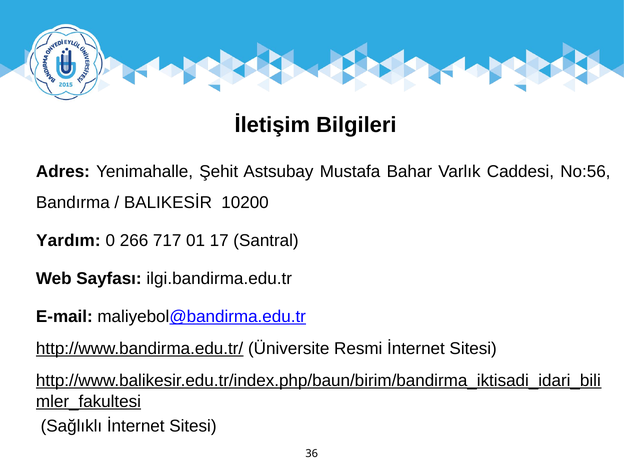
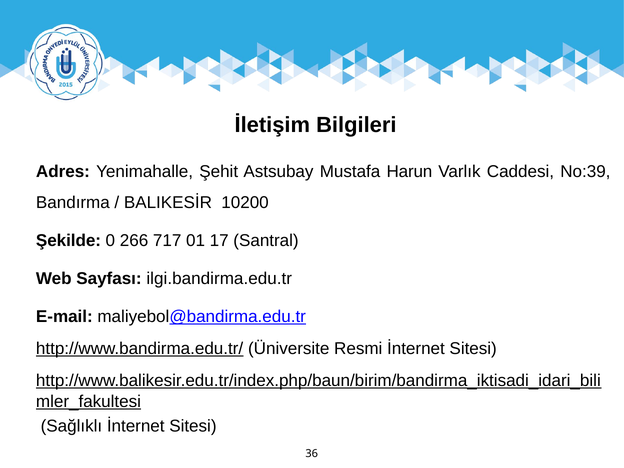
Bahar: Bahar -> Harun (409, 172)
No:56: No:56 -> No:39 (585, 172)
Yardım: Yardım -> Şekilde (68, 240)
